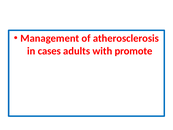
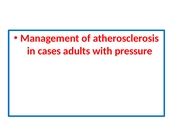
promote: promote -> pressure (133, 51)
